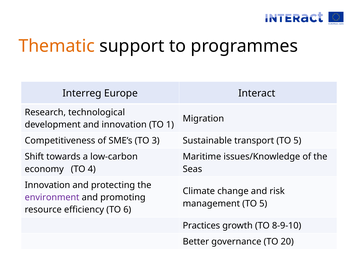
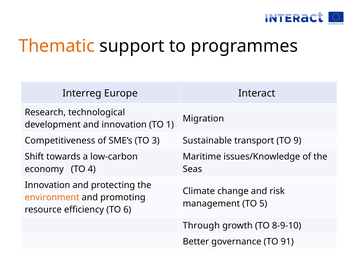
transport TO 5: 5 -> 9 (297, 140)
environment colour: purple -> orange (52, 197)
Practices: Practices -> Through (201, 225)
20: 20 -> 91 (287, 241)
